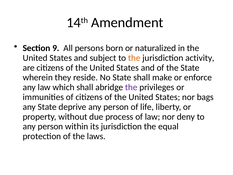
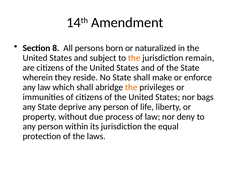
9: 9 -> 8 (56, 48)
activity: activity -> remain (200, 58)
the colour: purple -> orange (131, 87)
